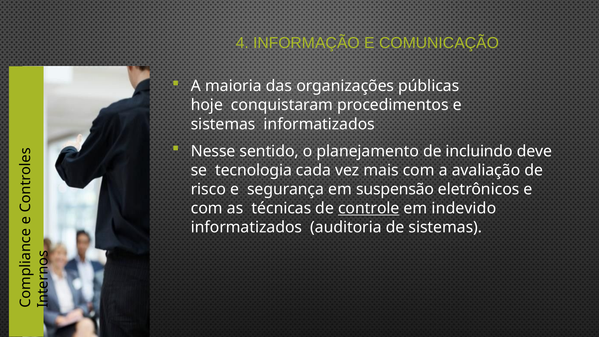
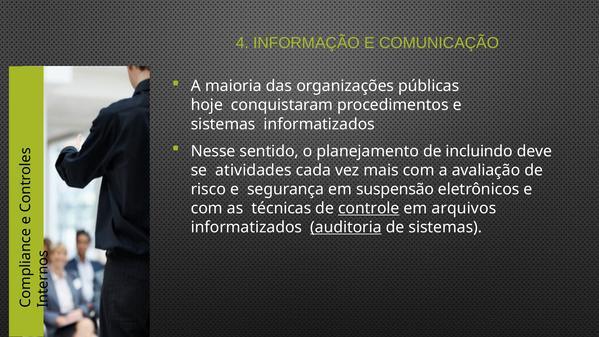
tecnologia: tecnologia -> atividades (253, 170)
indevido: indevido -> arquivos (464, 208)
auditoria underline: none -> present (346, 227)
